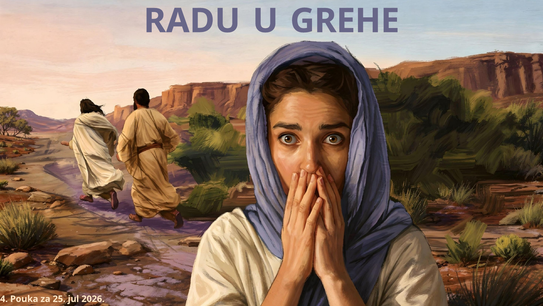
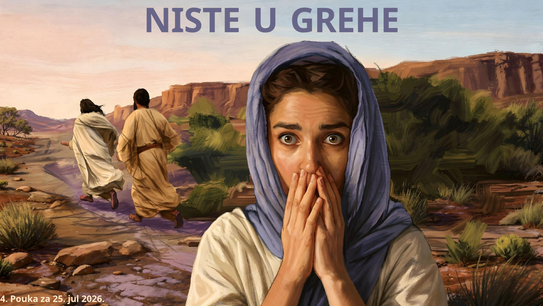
RADU: RADU -> NISTE (192, 21)
